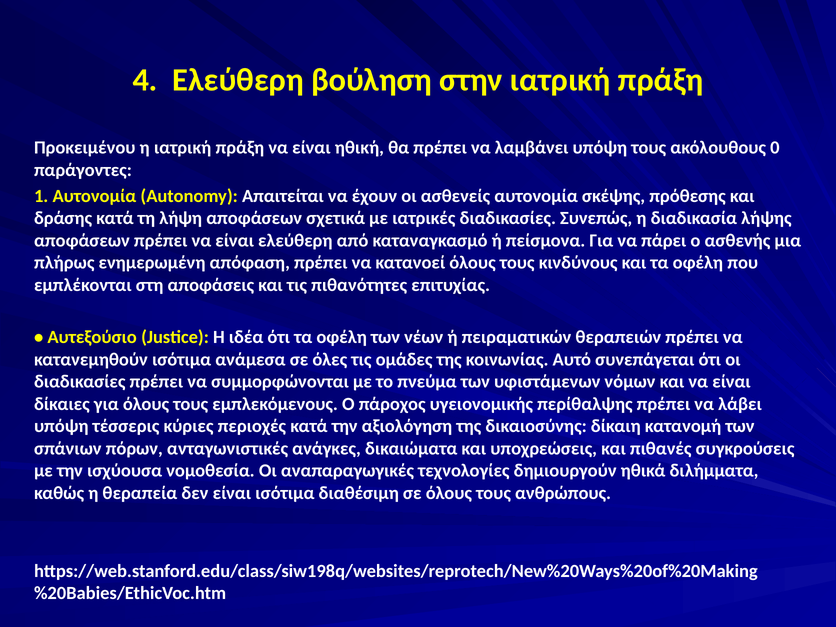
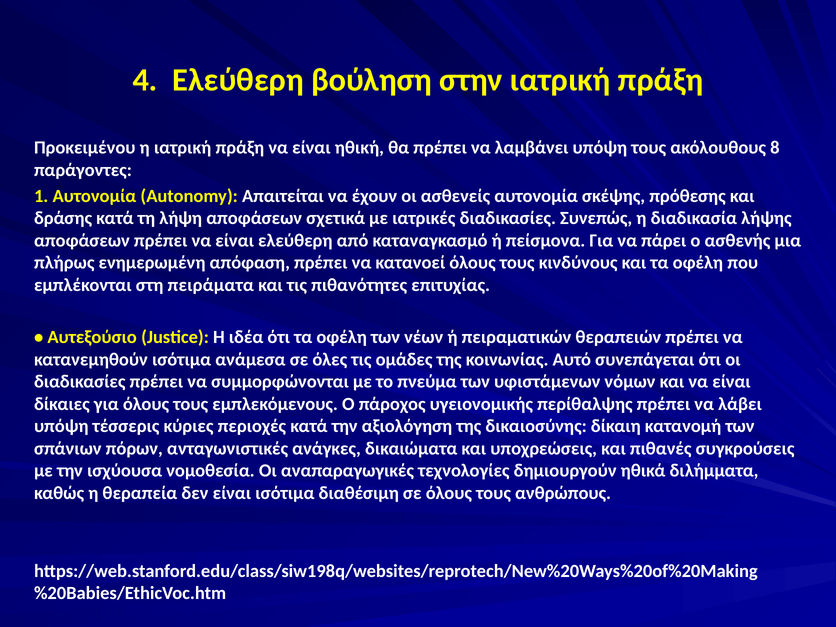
0: 0 -> 8 (775, 148)
αποφάσεις: αποφάσεις -> πειράματα (211, 285)
